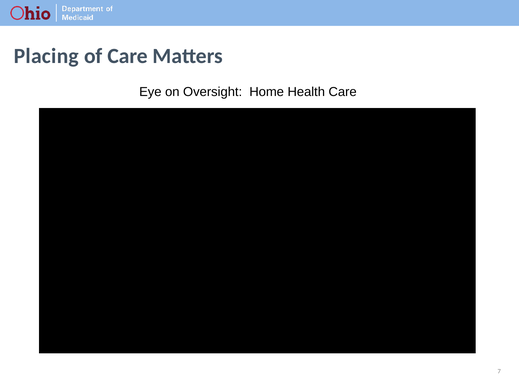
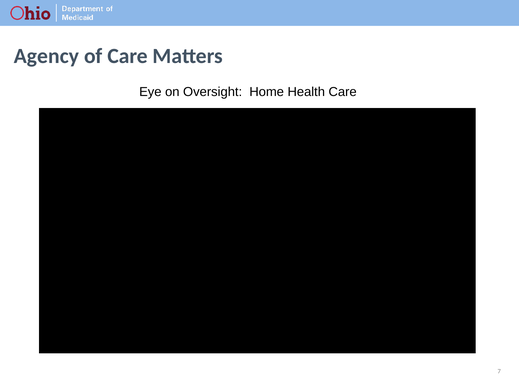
Placing: Placing -> Agency (46, 56)
